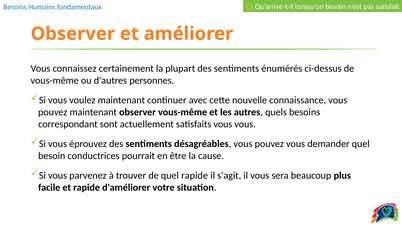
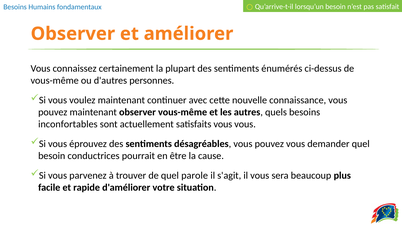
correspondant: correspondant -> inconfortables (68, 124)
quel rapide: rapide -> parole (195, 175)
